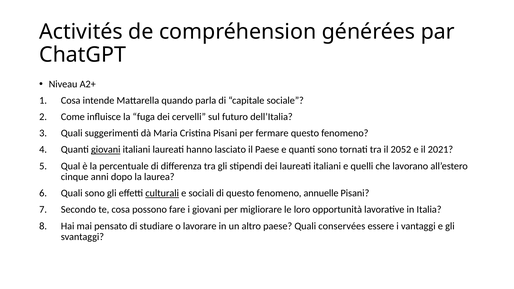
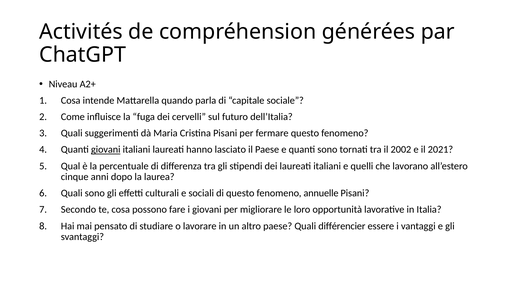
2052: 2052 -> 2002 (401, 150)
culturali underline: present -> none (162, 193)
conservées: conservées -> différencier (342, 226)
